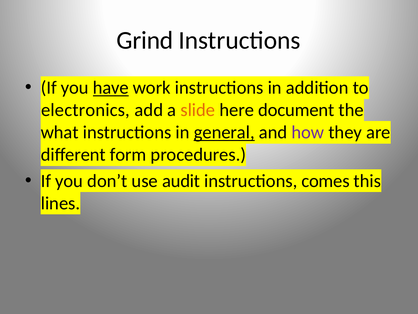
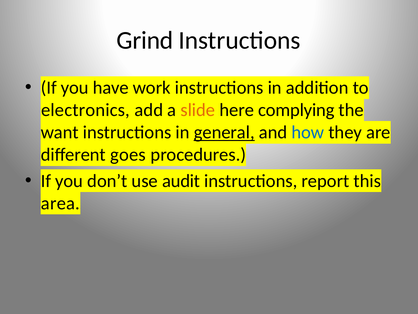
have underline: present -> none (111, 88)
document: document -> complying (296, 110)
what: what -> want (60, 132)
how colour: purple -> blue (308, 132)
form: form -> goes (128, 155)
comes: comes -> report (325, 181)
lines: lines -> area (60, 203)
